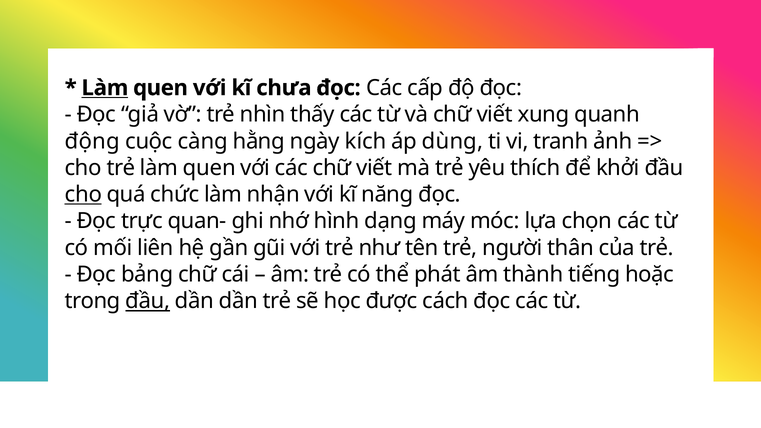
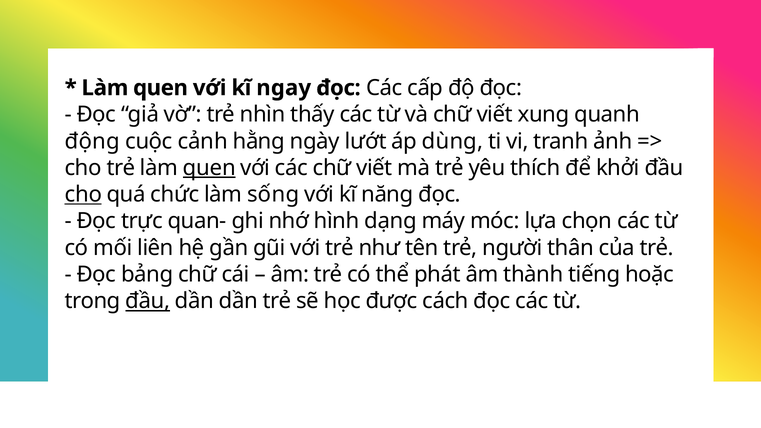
Làm underline: present -> none (105, 88)
chưa: chưa -> ngay (284, 88)
càng: càng -> cảnh (203, 141)
kích: kích -> lướt (366, 141)
quen underline: none -> present (209, 168)
nhận: nhận -> sống (273, 195)
